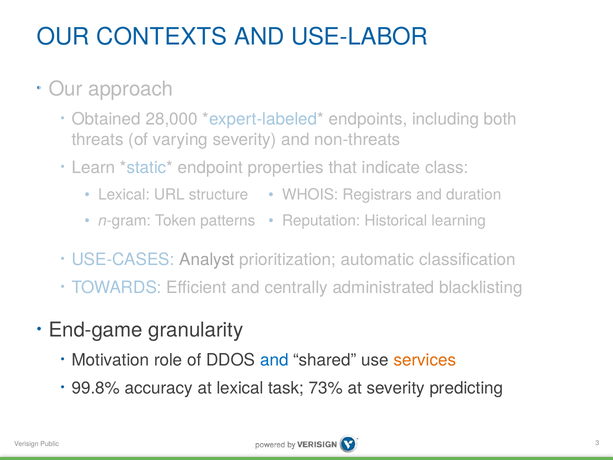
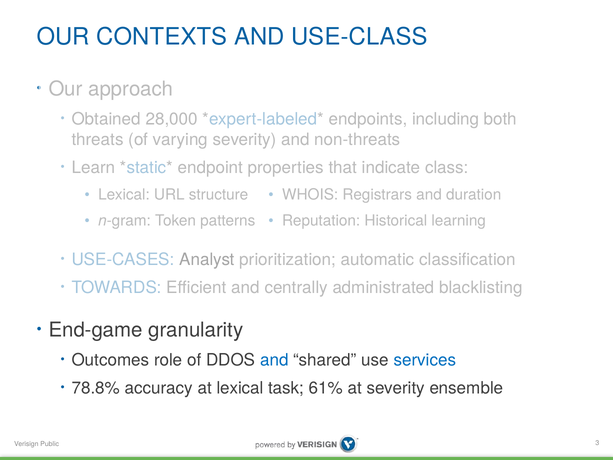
USE-LABOR: USE-LABOR -> USE-CLASS (359, 37)
Motivation: Motivation -> Outcomes (111, 360)
services colour: orange -> blue (425, 360)
99.8%: 99.8% -> 78.8% (96, 388)
73%: 73% -> 61% (326, 388)
predicting: predicting -> ensemble (466, 388)
